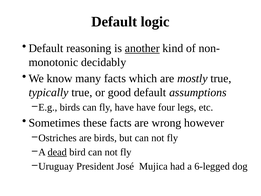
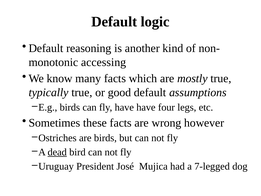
another underline: present -> none (142, 48)
decidably: decidably -> accessing (104, 62)
6-legged: 6-legged -> 7-legged (212, 166)
